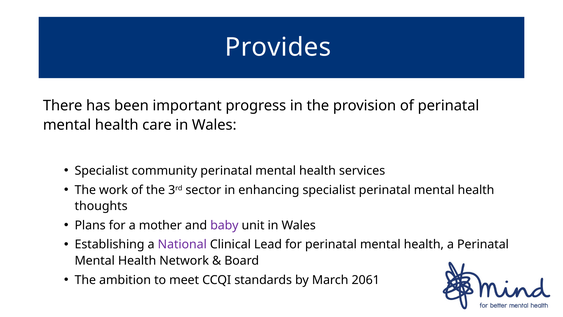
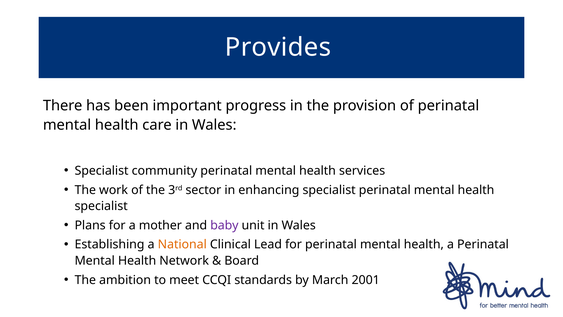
thoughts: thoughts -> specialist (101, 206)
National colour: purple -> orange (182, 244)
2061: 2061 -> 2001 (366, 280)
